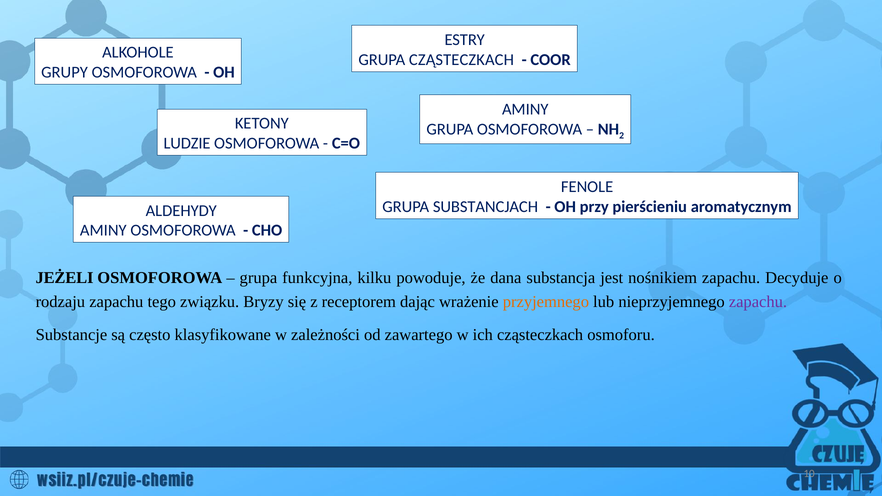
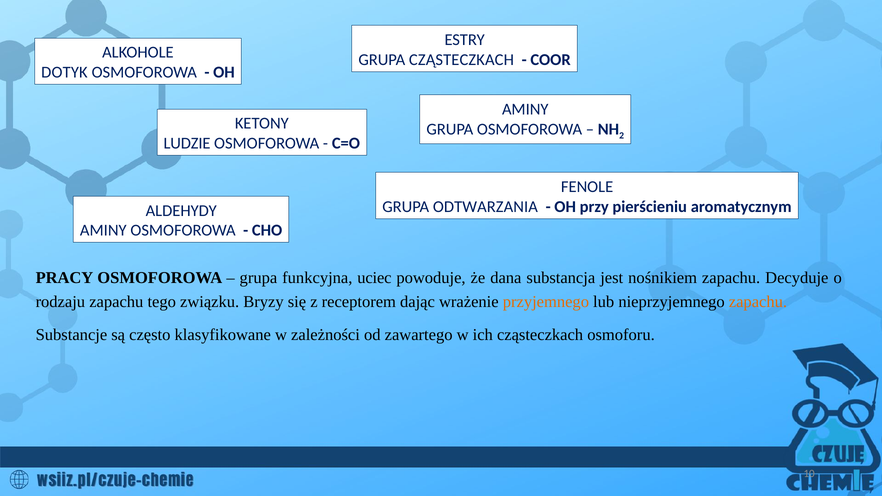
GRUPY: GRUPY -> DOTYK (64, 72)
SUBSTANCJACH: SUBSTANCJACH -> ODTWARZANIA (485, 207)
JEŻELI: JEŻELI -> PRACY (64, 278)
kilku: kilku -> uciec (374, 278)
zapachu colour: purple -> orange (758, 302)
